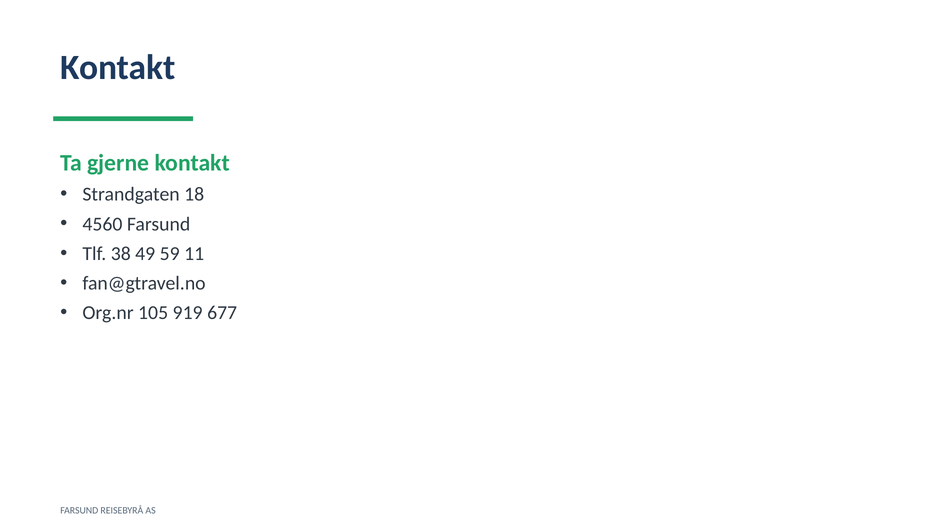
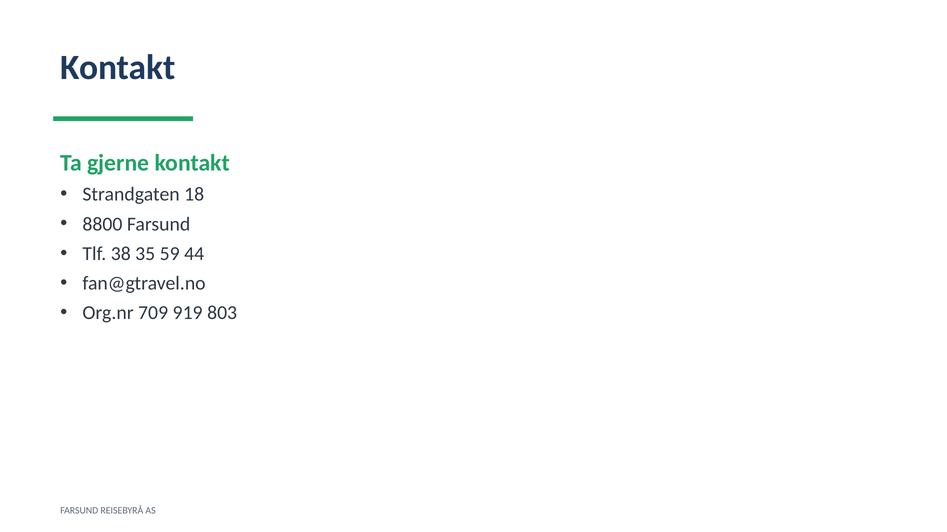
4560: 4560 -> 8800 (102, 224)
49: 49 -> 35 (145, 254)
11: 11 -> 44 (194, 254)
105: 105 -> 709 (153, 313)
677: 677 -> 803 (222, 313)
